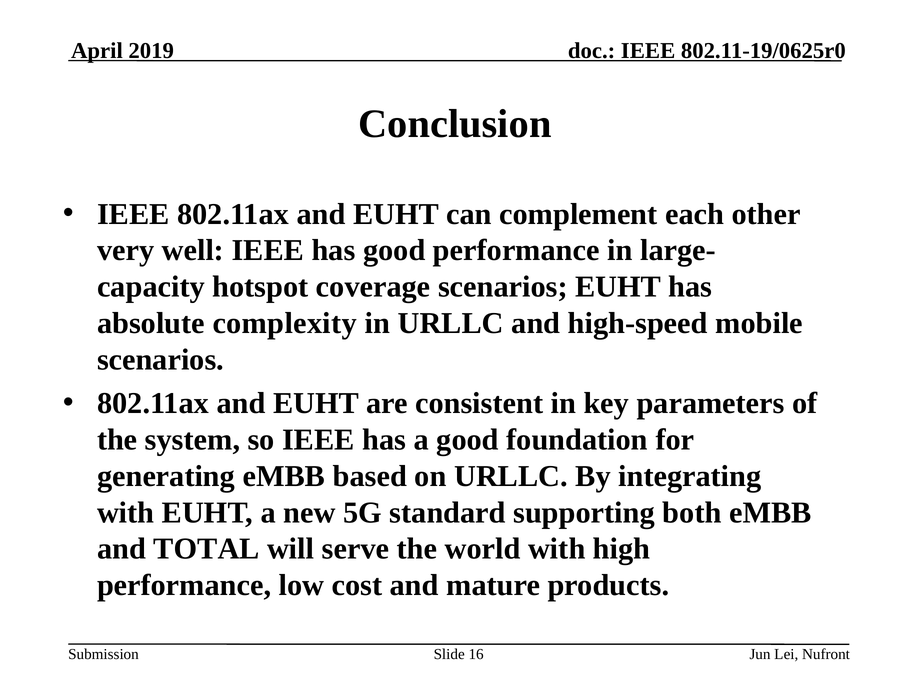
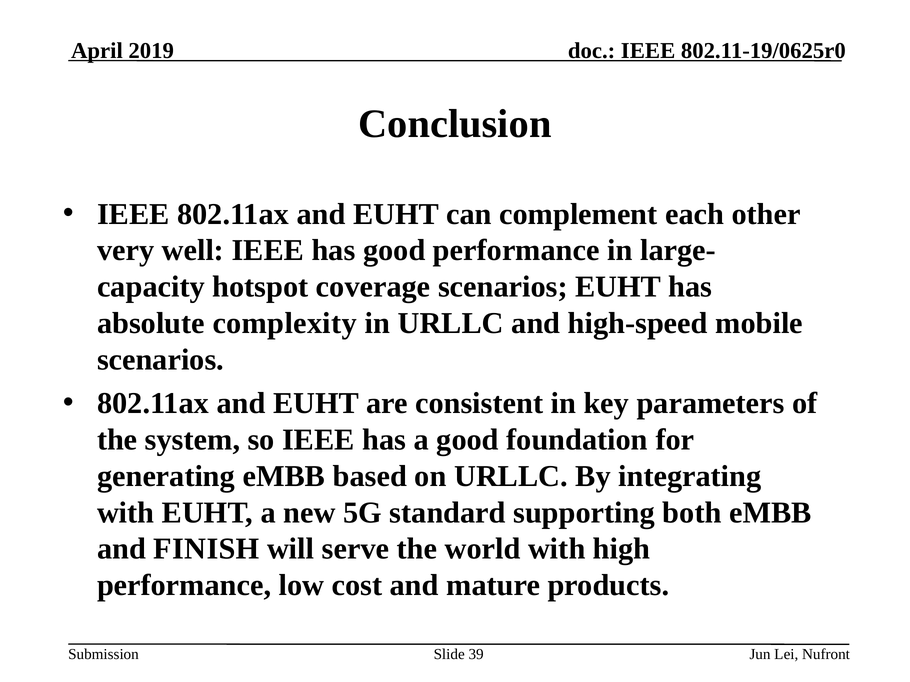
TOTAL: TOTAL -> FINISH (206, 549)
16: 16 -> 39 (476, 655)
